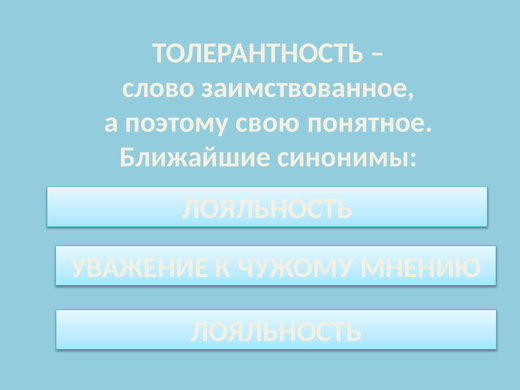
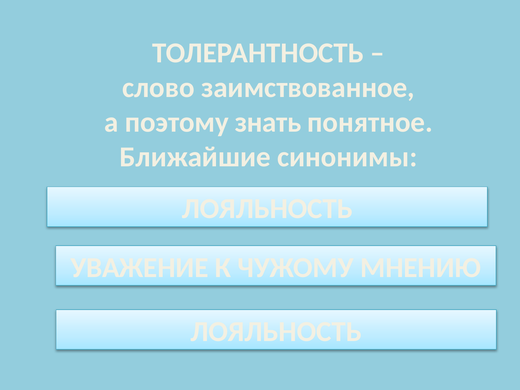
свою: свою -> знать (268, 122)
